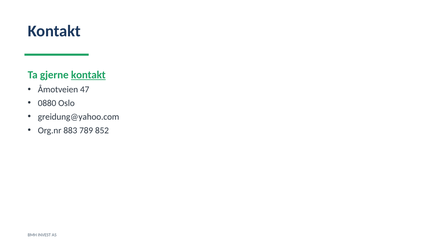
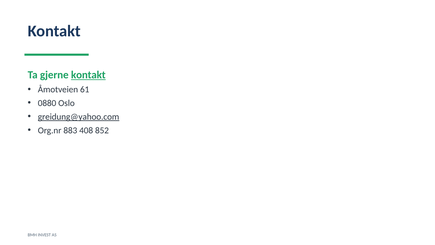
47: 47 -> 61 (85, 89)
greidung@yahoo.com underline: none -> present (79, 117)
789: 789 -> 408 (86, 130)
